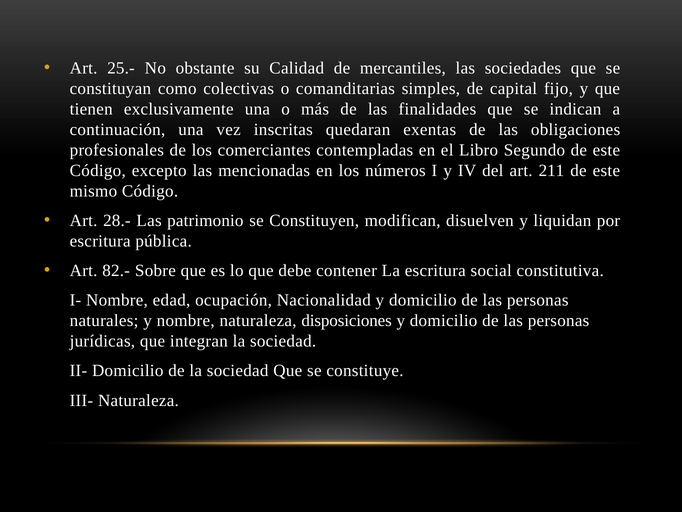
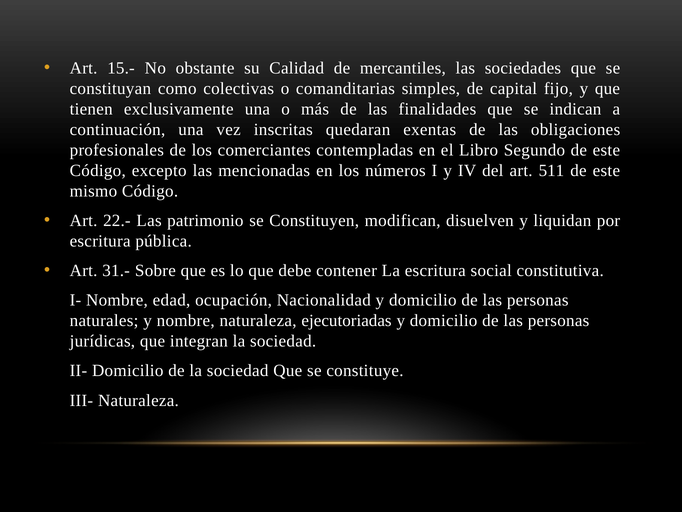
25.-: 25.- -> 15.- (121, 68)
211: 211 -> 511 (551, 170)
28.-: 28.- -> 22.- (117, 220)
82.-: 82.- -> 31.- (116, 270)
disposiciones: disposiciones -> ejecutoriadas (347, 320)
